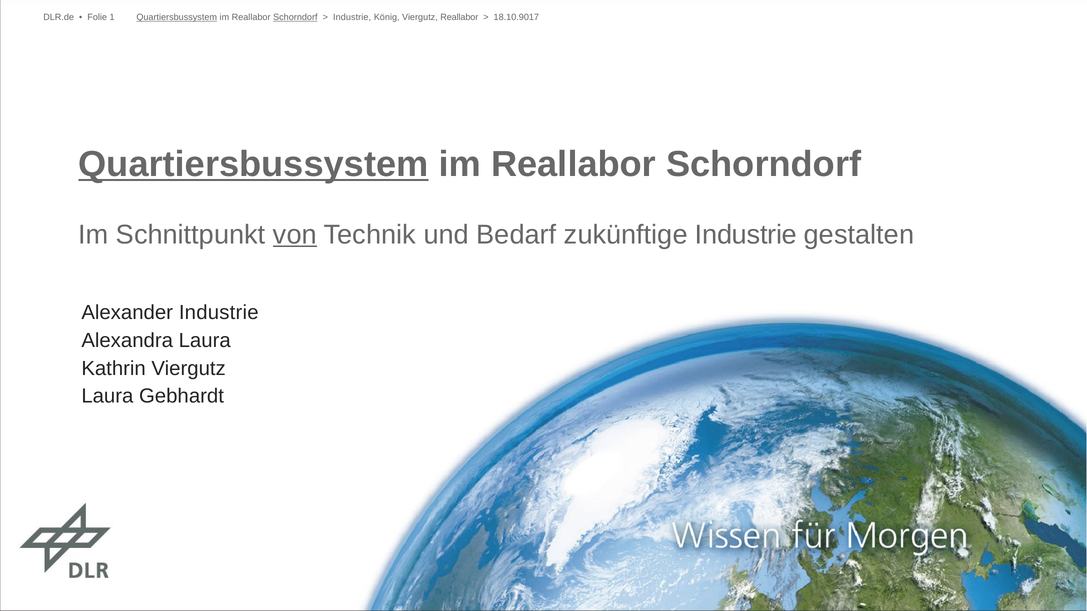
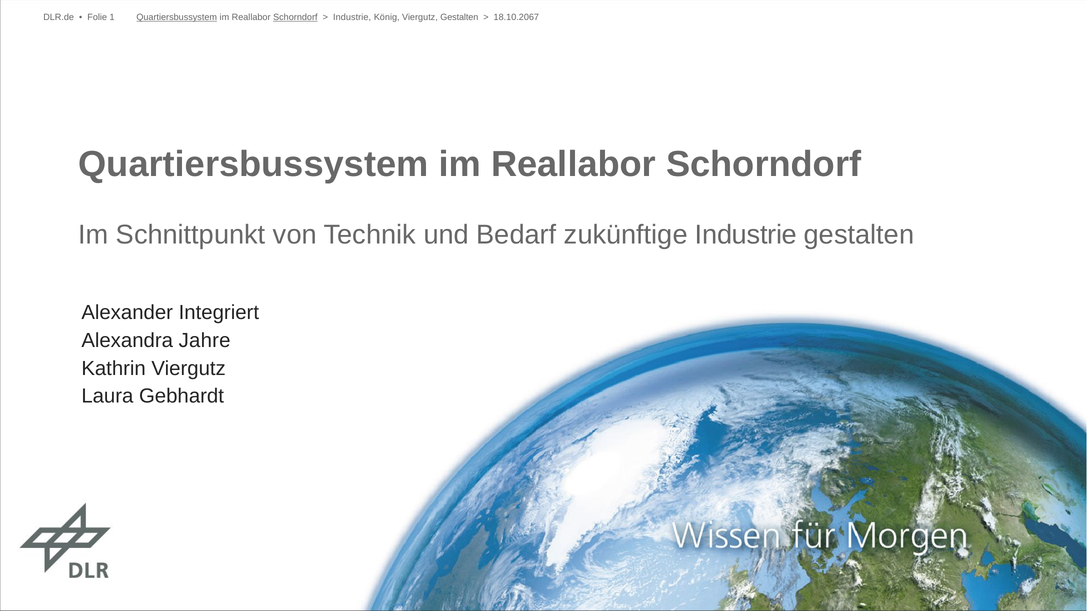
Viergutz Reallabor: Reallabor -> Gestalten (459, 17)
18.10.9017: 18.10.9017 -> 18.10.2067 (516, 17)
Quartiersbussystem underline: present -> none (253, 165)
von underline: present -> none (295, 235)
Alexander Industrie: Industrie -> Integriert (219, 313)
Alexandra Laura: Laura -> Jahre (205, 341)
